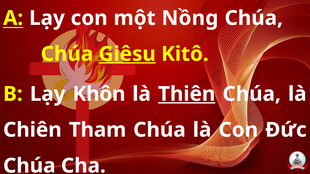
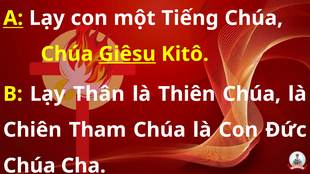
Nồng: Nồng -> Tiếng (190, 18)
Khôn: Khôn -> Thân (99, 94)
Thiên underline: present -> none (187, 94)
